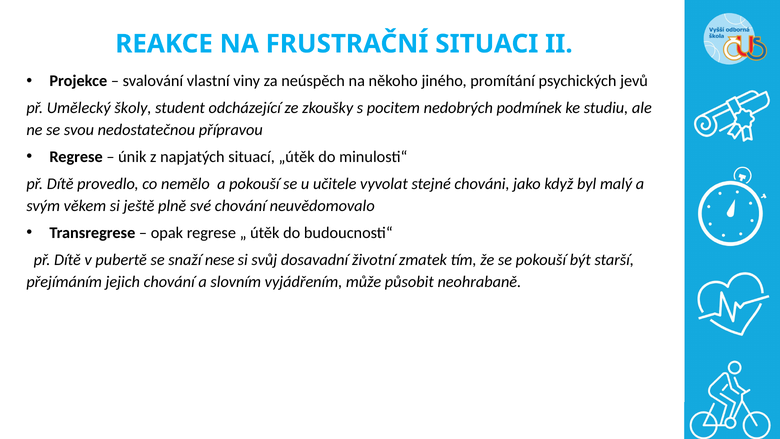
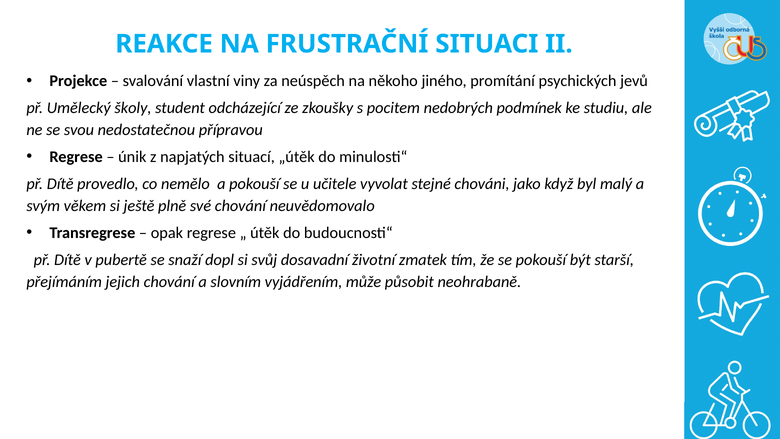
nese: nese -> dopl (220, 260)
